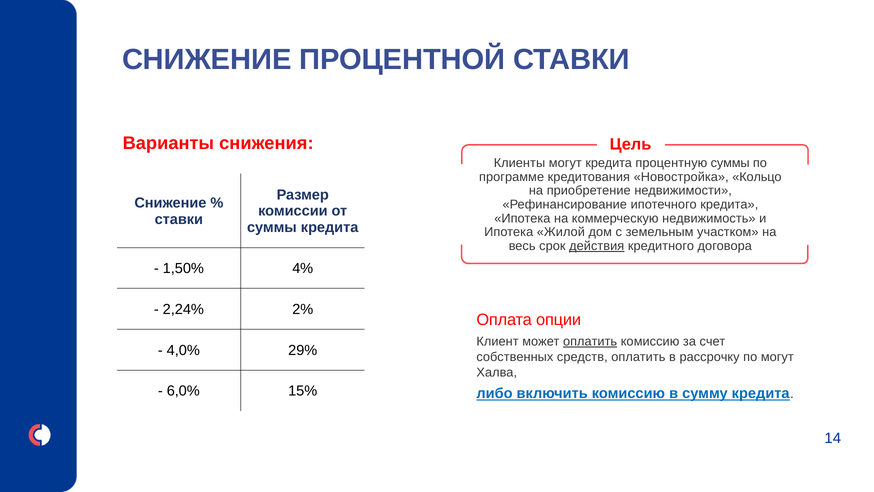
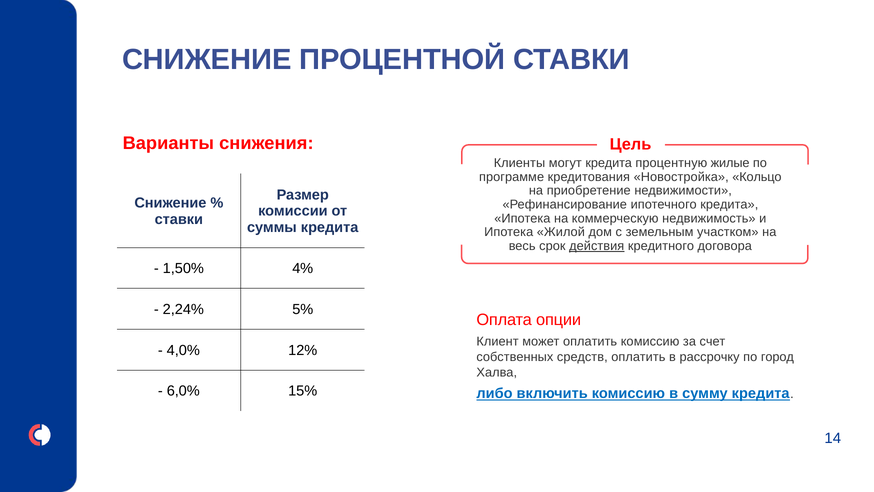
процентную суммы: суммы -> жилые (730, 163)
2%: 2% -> 5% (303, 309)
оплатить underline: present -> none (590, 341)
29%: 29% -> 12% (303, 350)
по могут: могут -> город (777, 357)
